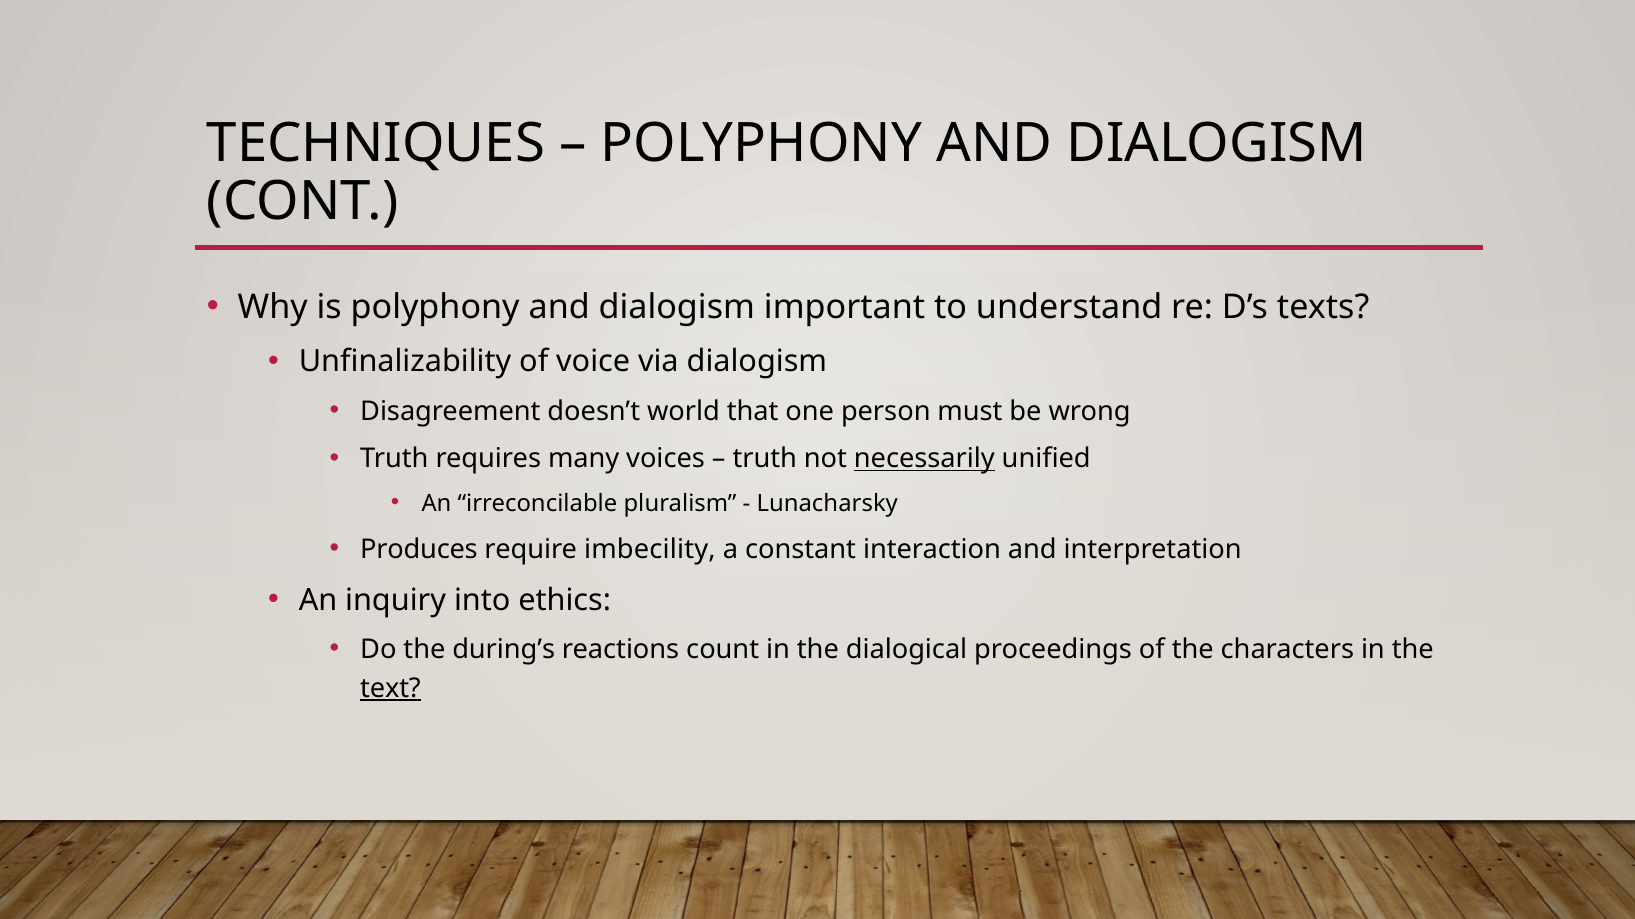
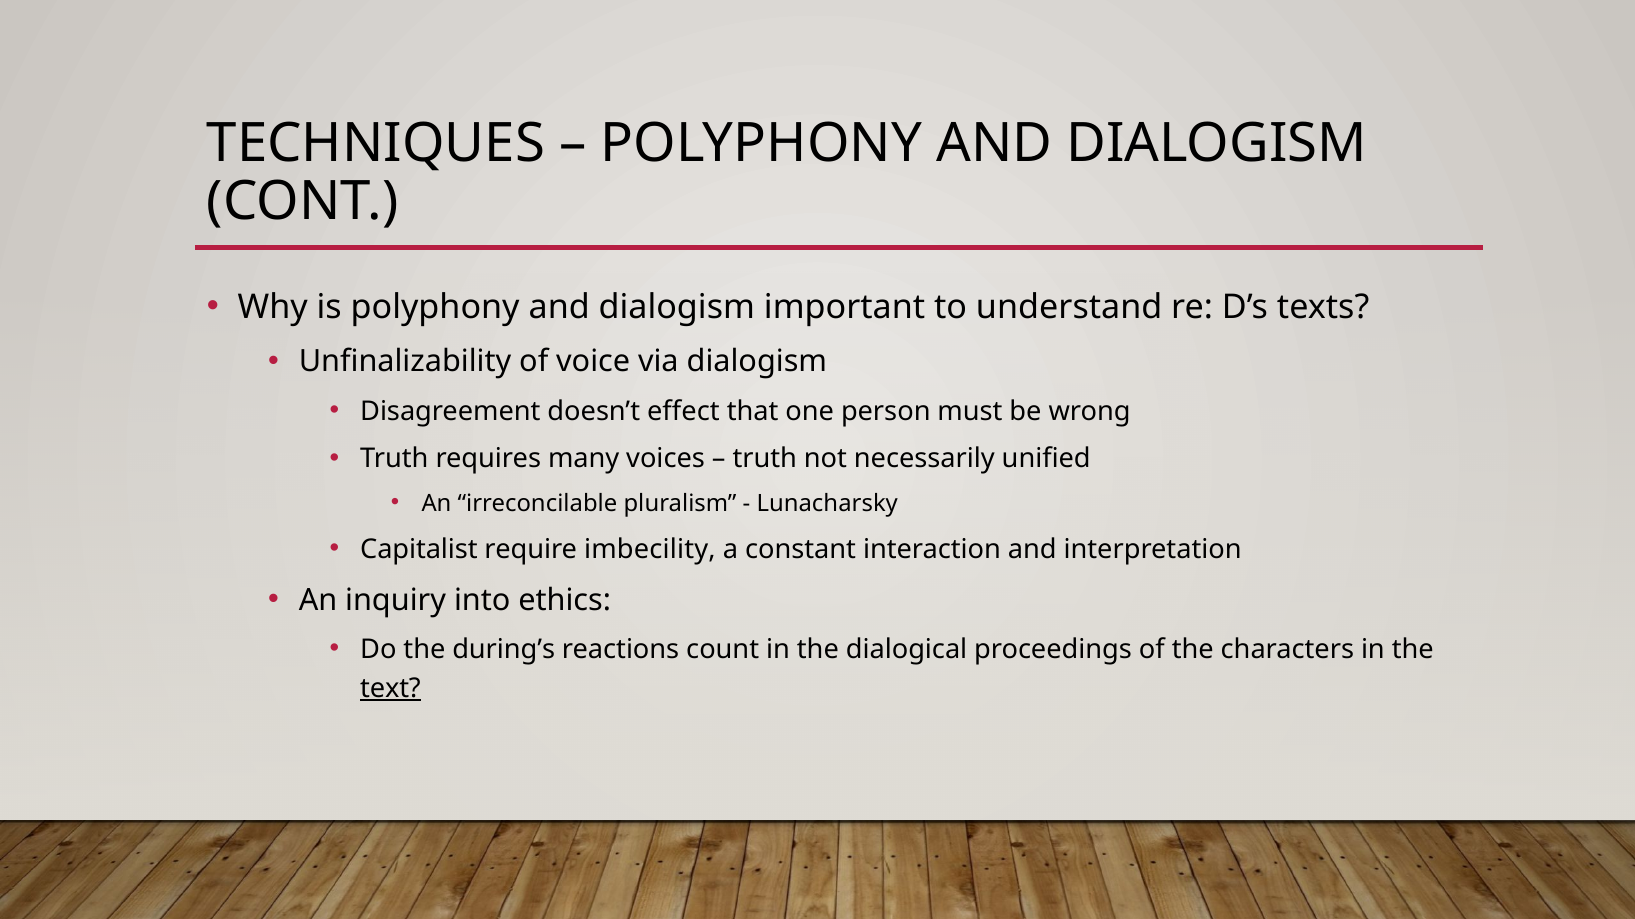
world: world -> effect (683, 411)
necessarily underline: present -> none (924, 459)
Produces: Produces -> Capitalist (419, 550)
